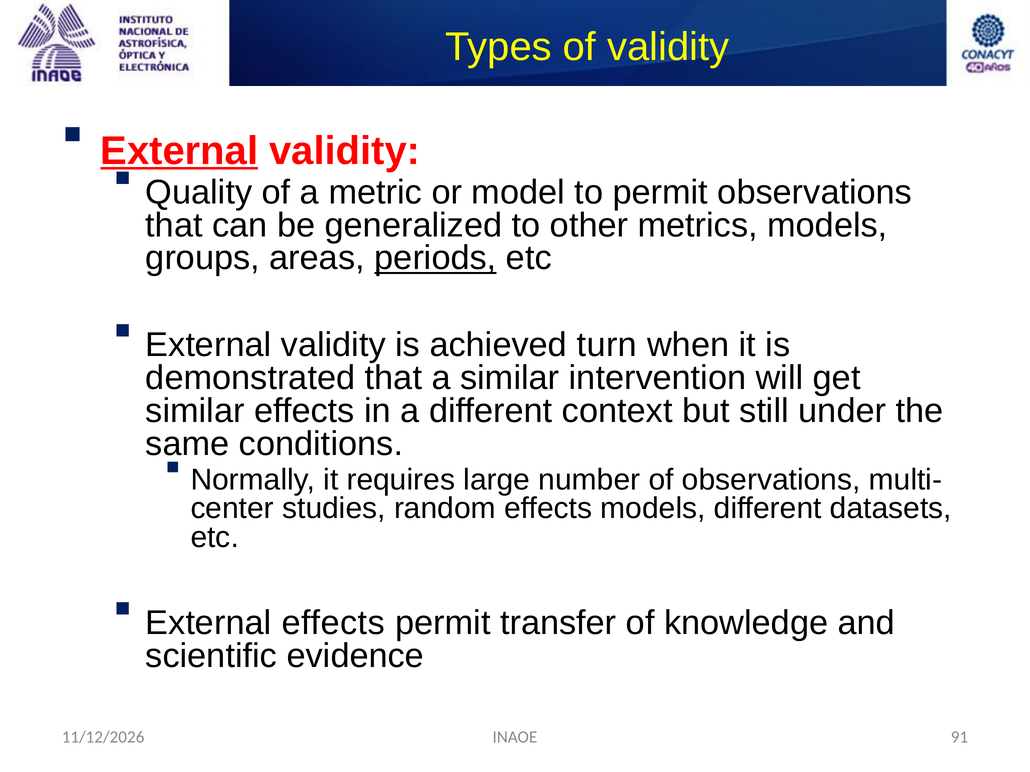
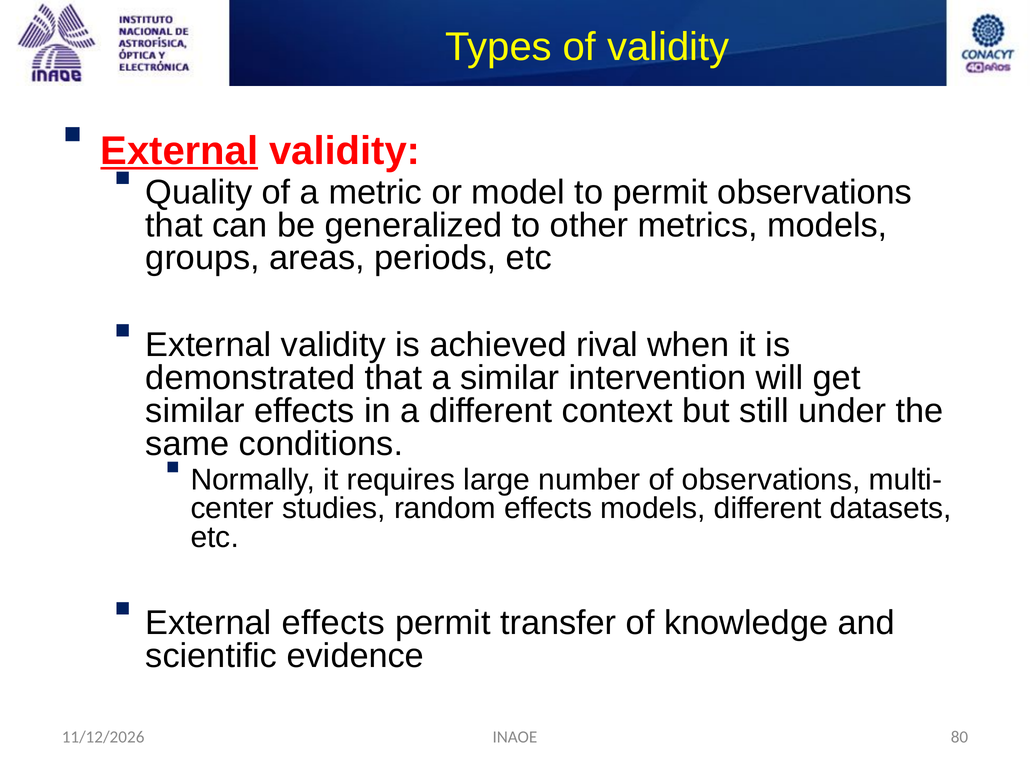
periods underline: present -> none (435, 258)
turn: turn -> rival (607, 345)
91: 91 -> 80 (960, 738)
